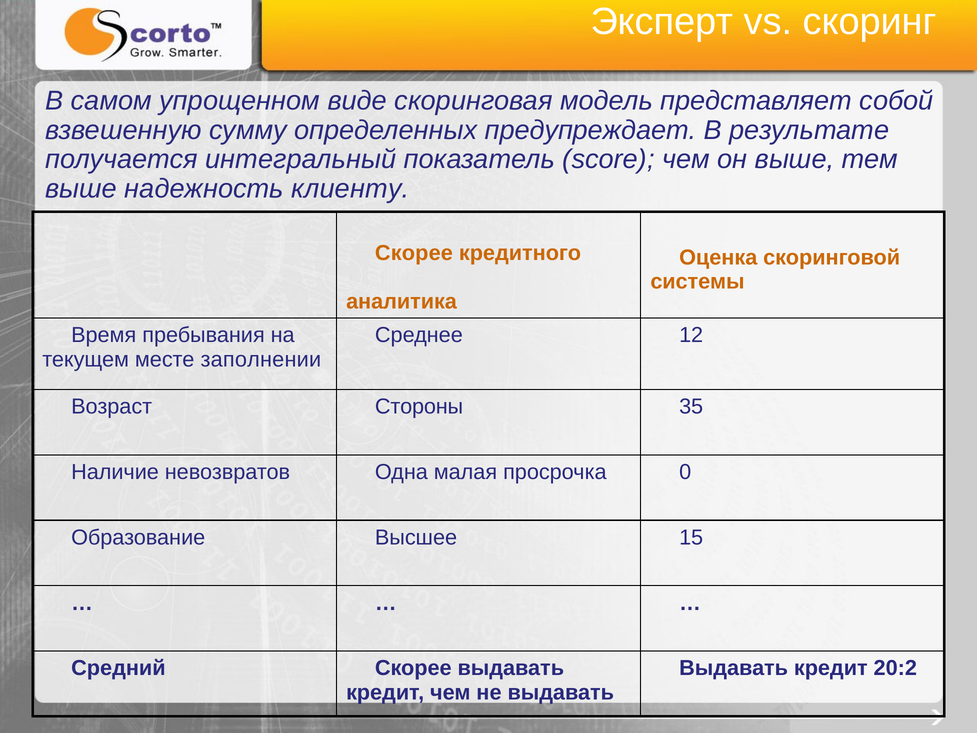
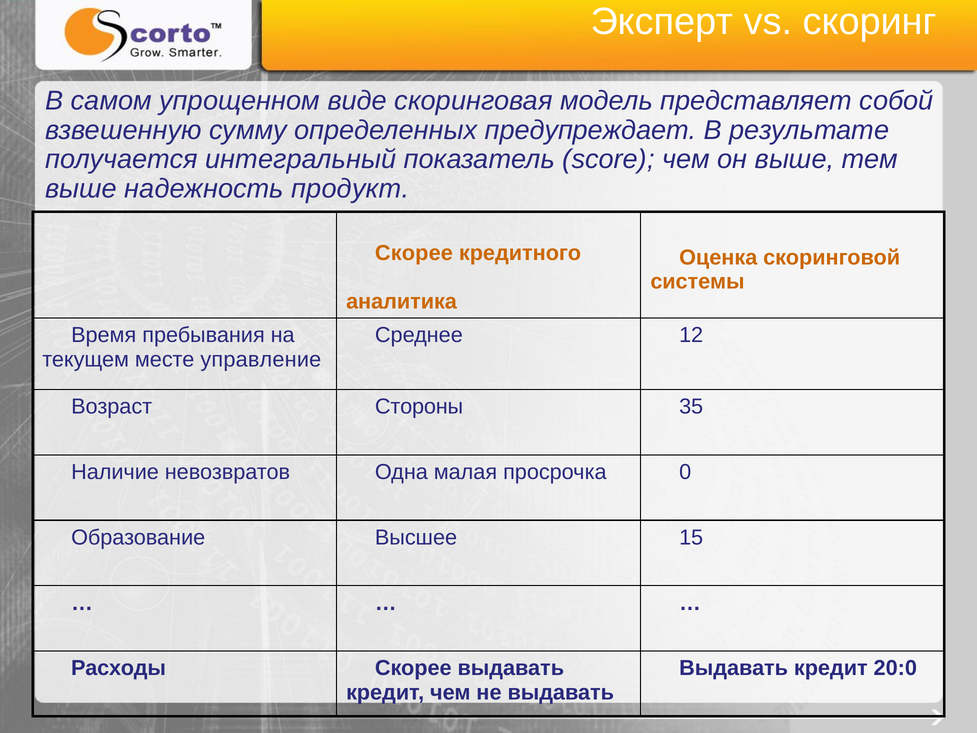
клиенту: клиенту -> продукт (350, 189)
заполнении: заполнении -> управление (261, 359)
Средний: Средний -> Расходы (119, 668)
20:2: 20:2 -> 20:0 (895, 668)
